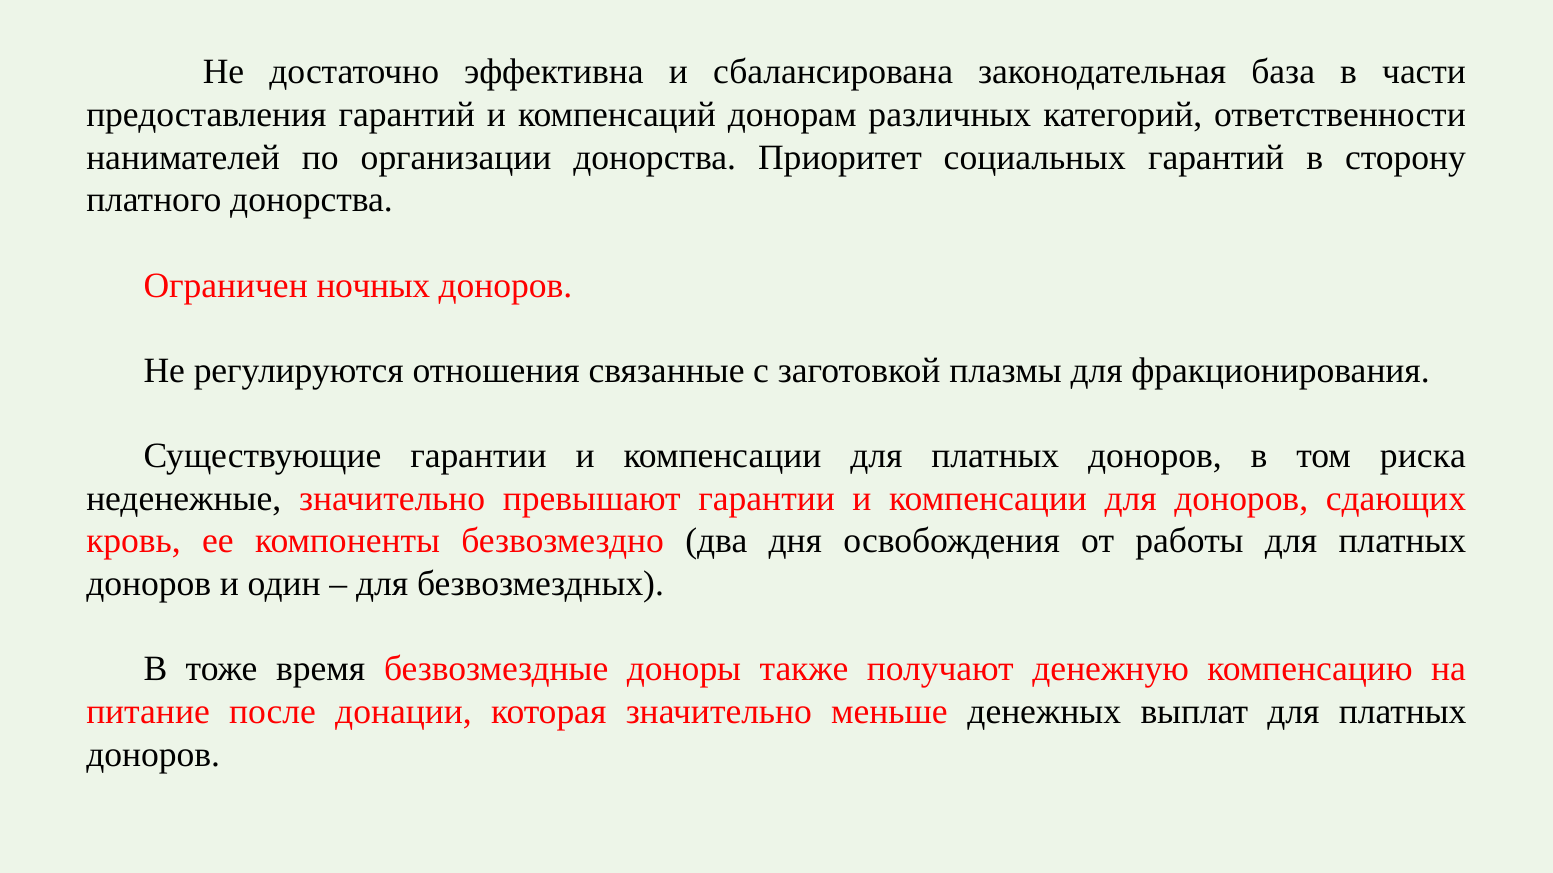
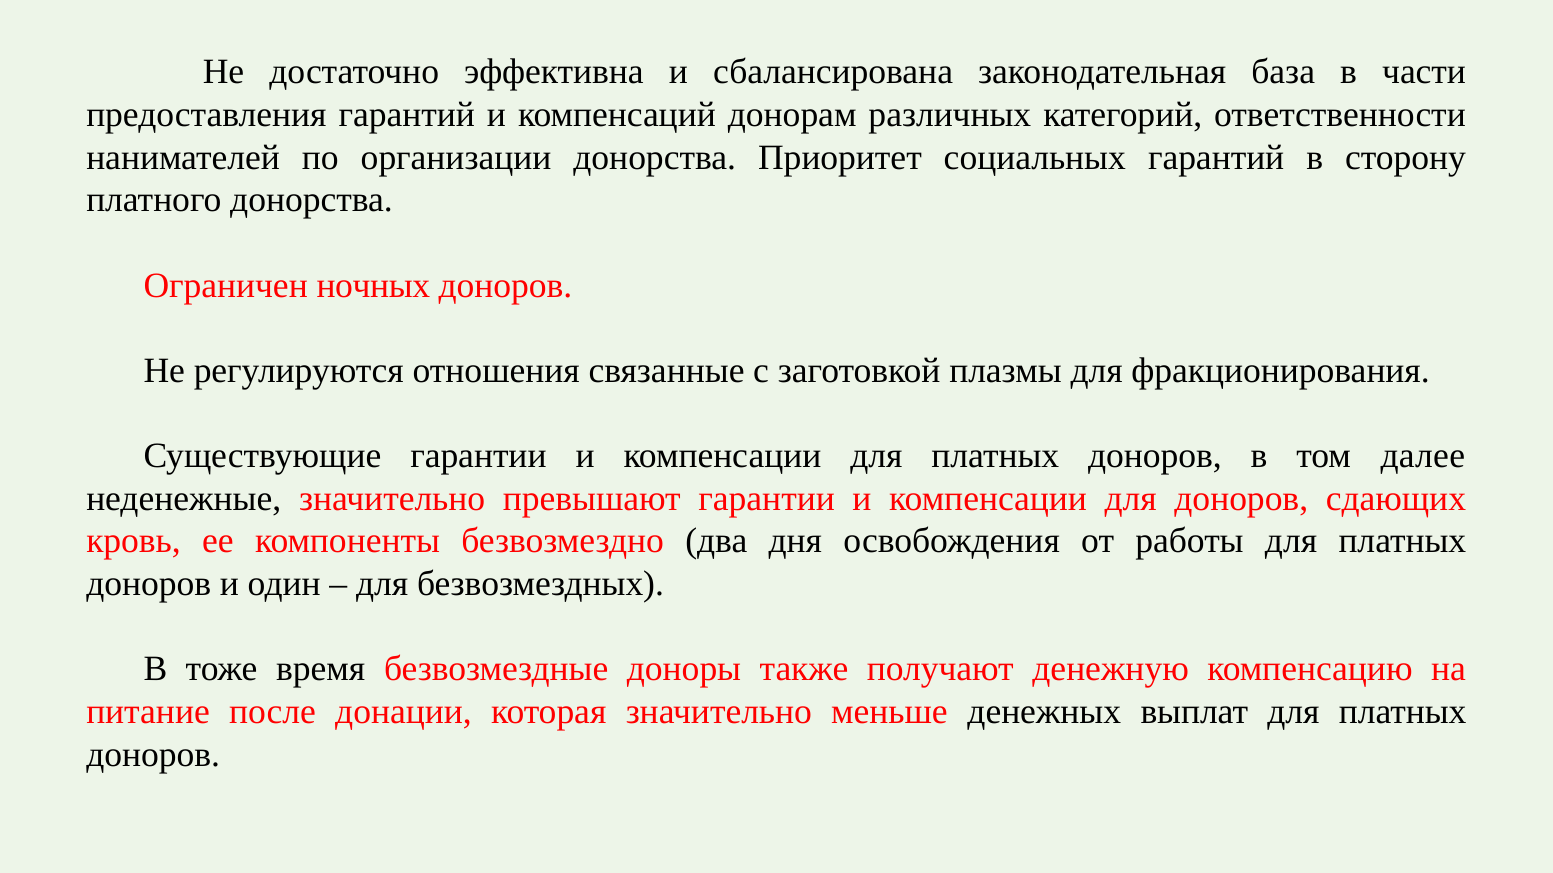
риска: риска -> далее (1423, 456)
